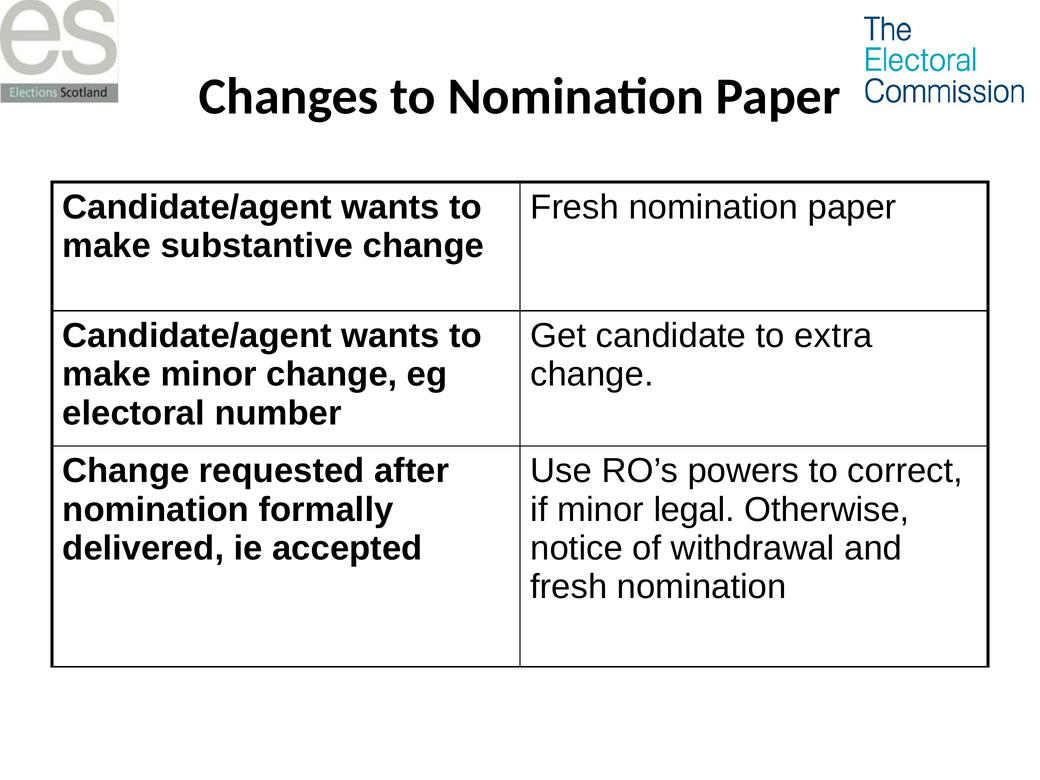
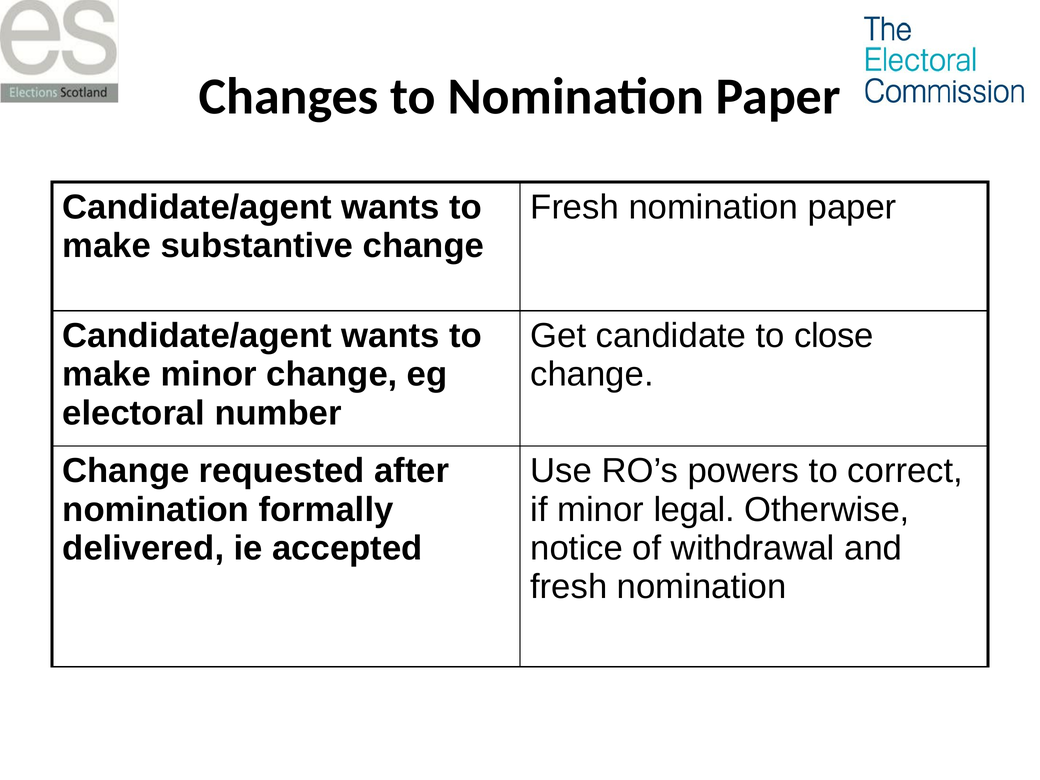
extra: extra -> close (834, 336)
